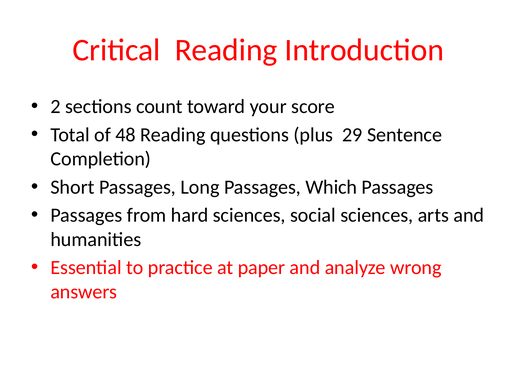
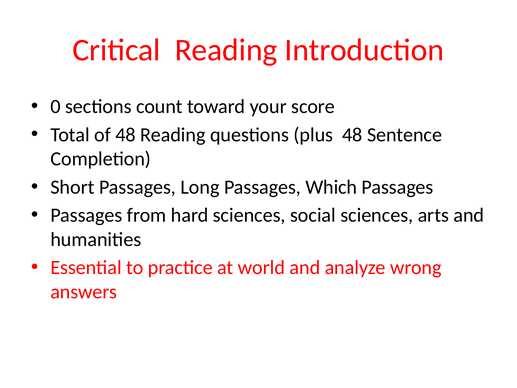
2: 2 -> 0 (56, 107)
plus 29: 29 -> 48 (352, 135)
paper: paper -> world (261, 267)
